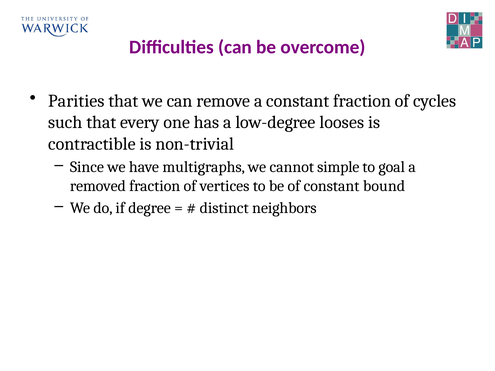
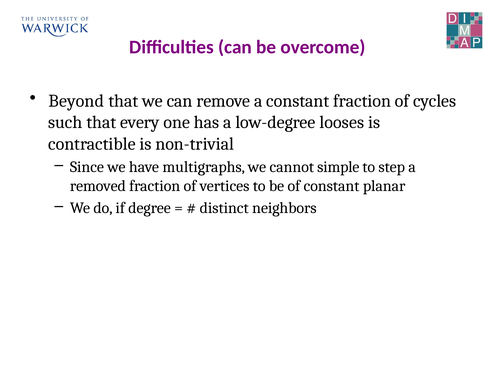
Parities: Parities -> Beyond (76, 101)
goal: goal -> step (392, 167)
bound: bound -> planar (384, 186)
